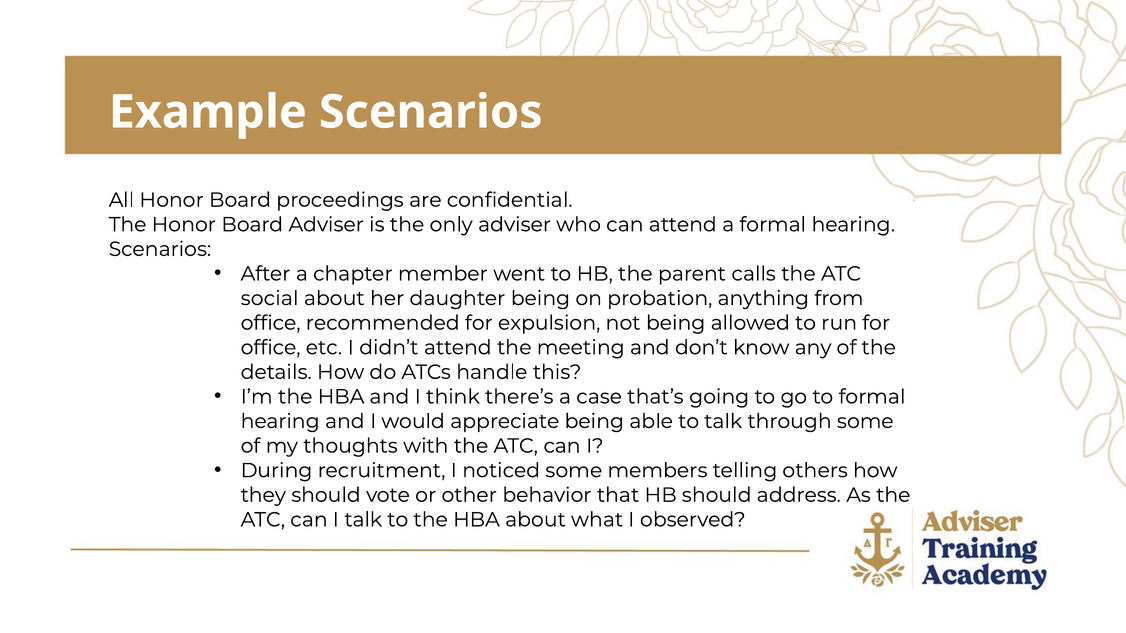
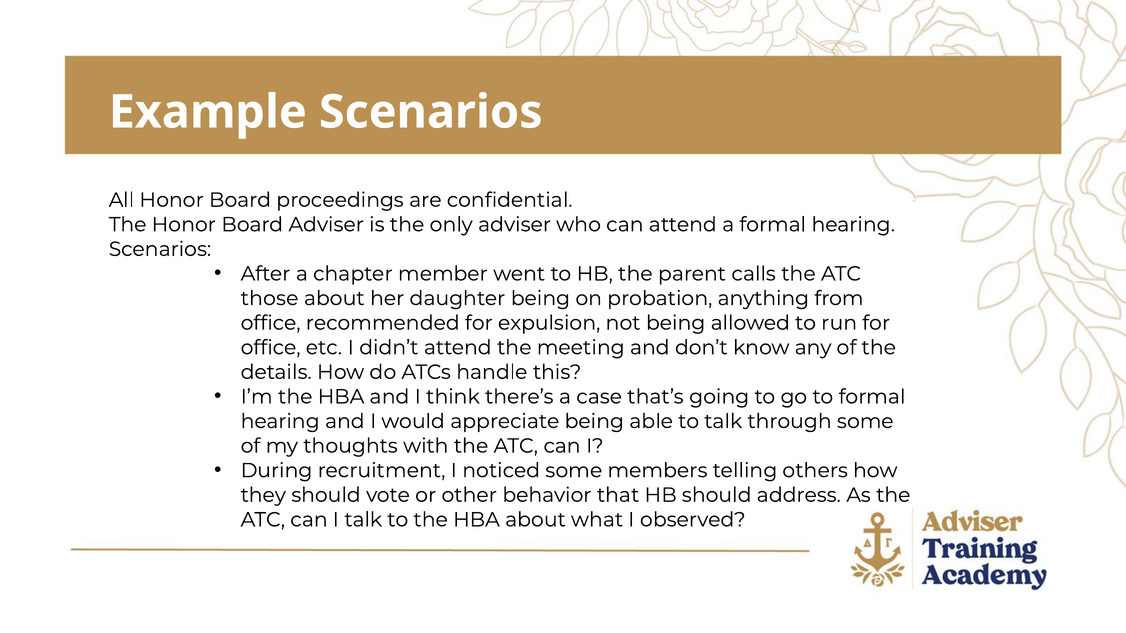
social: social -> those (270, 299)
